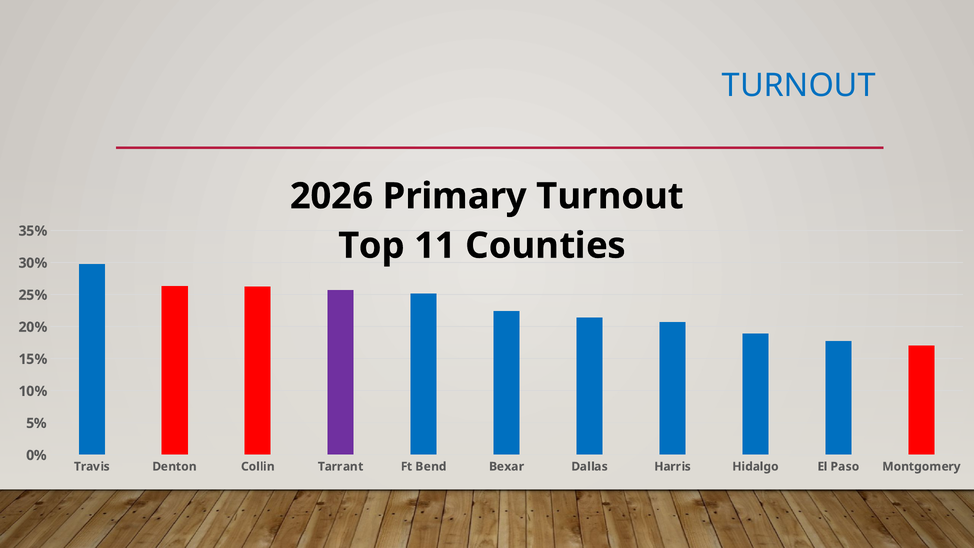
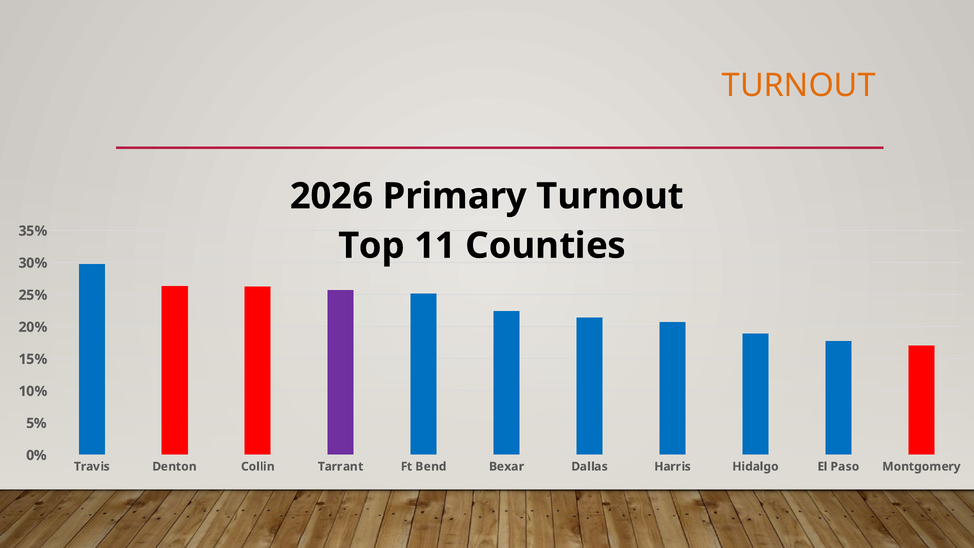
TURNOUT colour: blue -> orange (799, 85)
